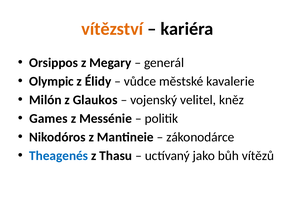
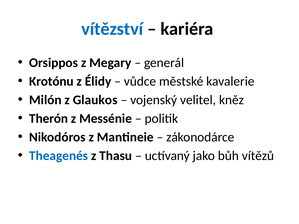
vítězství colour: orange -> blue (112, 29)
Olympic: Olympic -> Krotónu (51, 81)
Games: Games -> Therón (49, 119)
